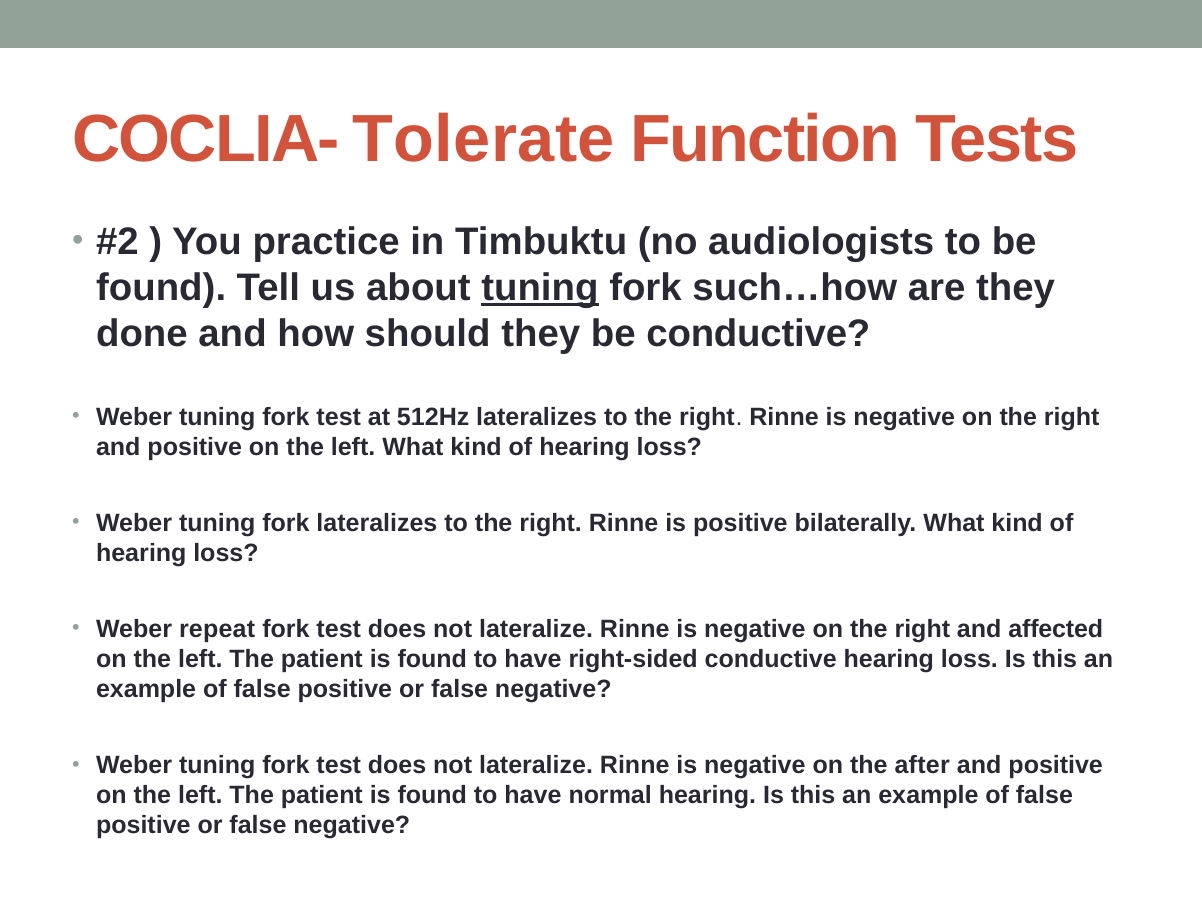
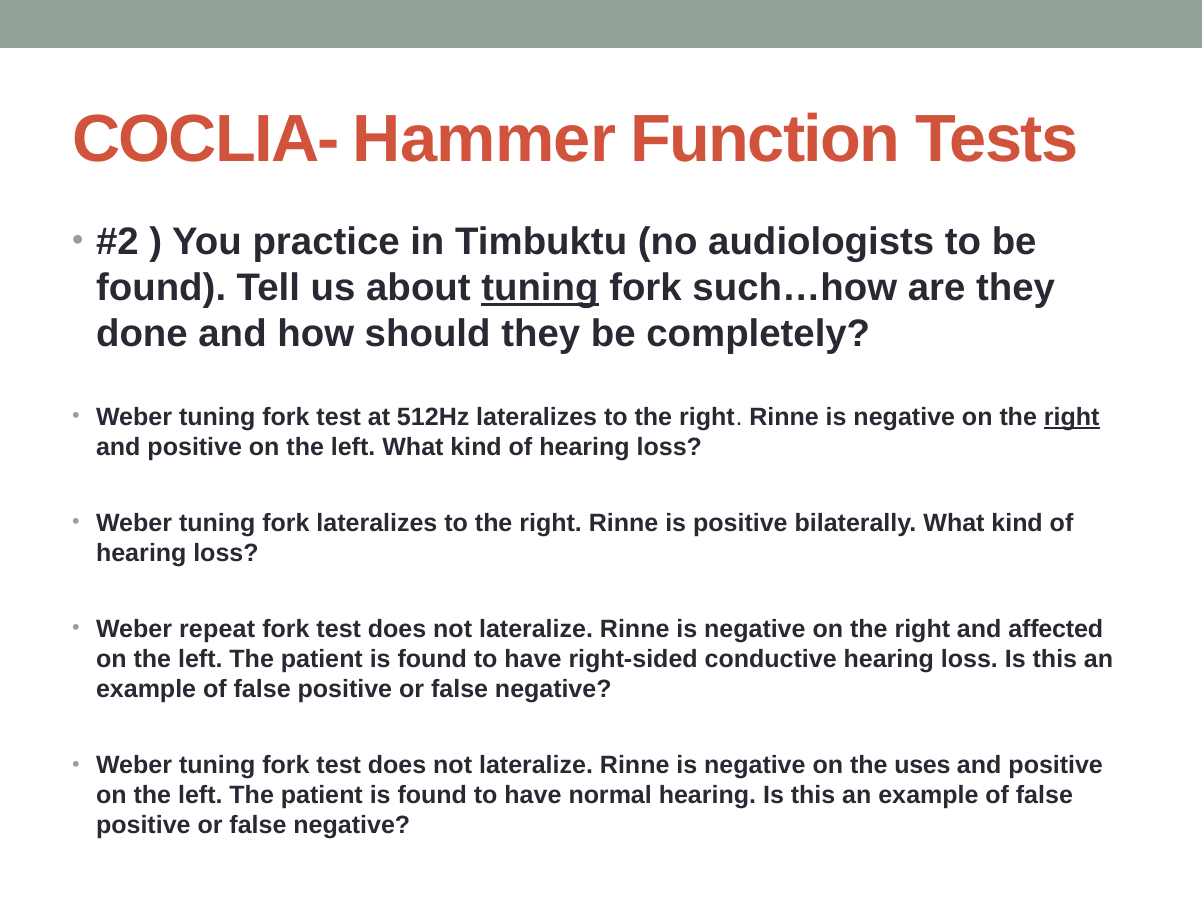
Tolerate: Tolerate -> Hammer (484, 140)
be conductive: conductive -> completely (758, 334)
right underline: none -> present (1072, 417)
after: after -> uses (922, 766)
